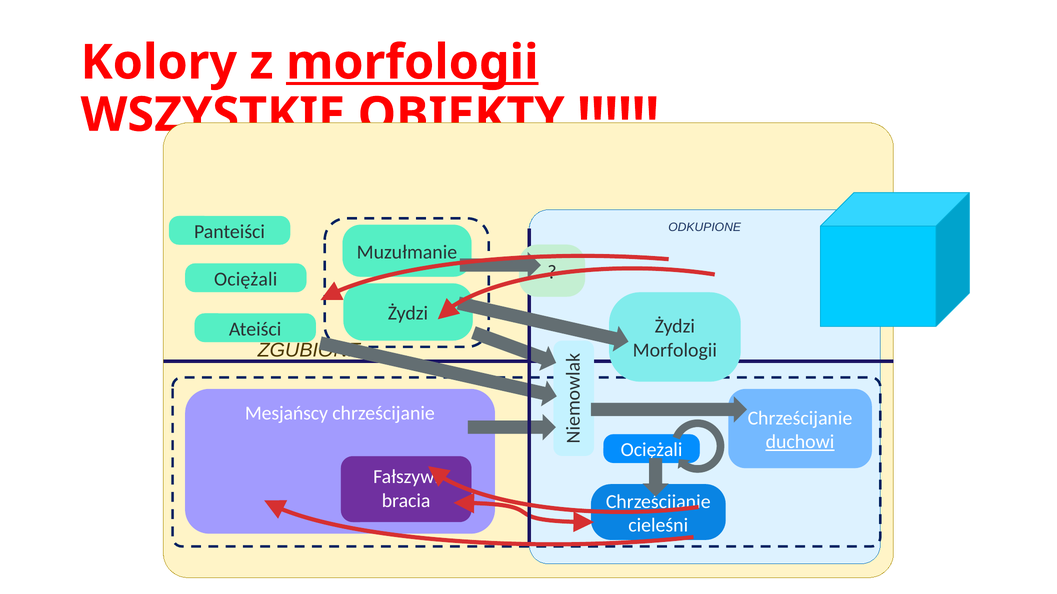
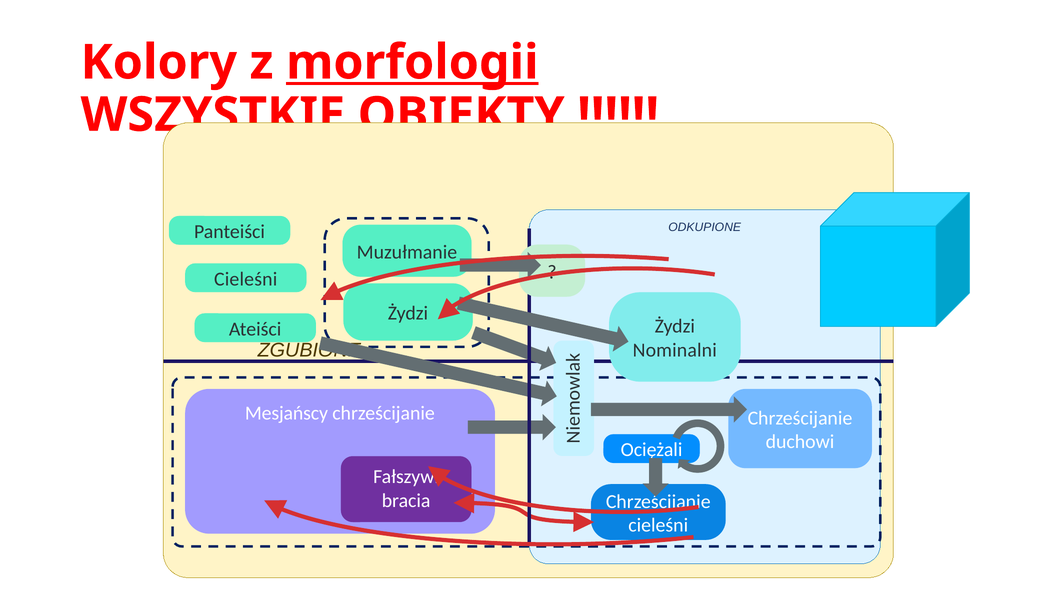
Ociężali: Ociężali -> Cieleśni (246, 279)
Morfologii: Morfologii -> Nominalni (675, 351)
duchowi underline: present -> none (800, 442)
